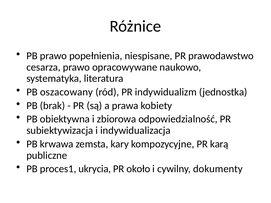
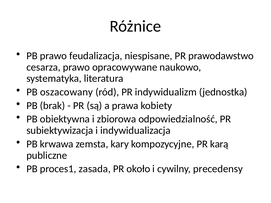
popełnienia: popełnienia -> feudalizacja (96, 56)
ukrycia: ukrycia -> zasada (95, 169)
dokumenty: dokumenty -> precedensy (218, 169)
